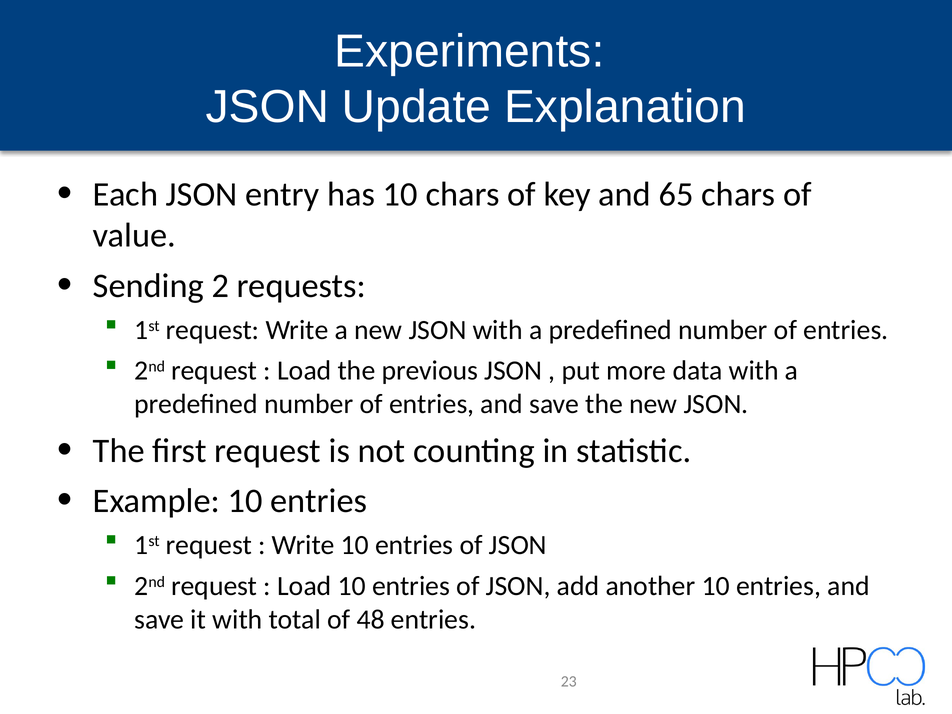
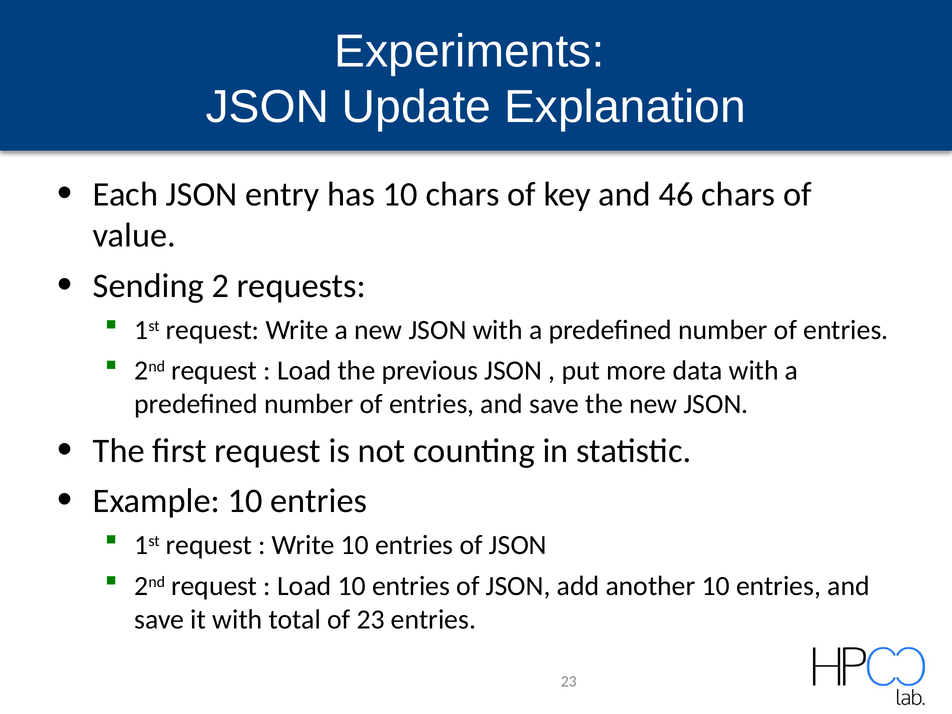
65: 65 -> 46 (676, 194)
of 48: 48 -> 23 (371, 619)
